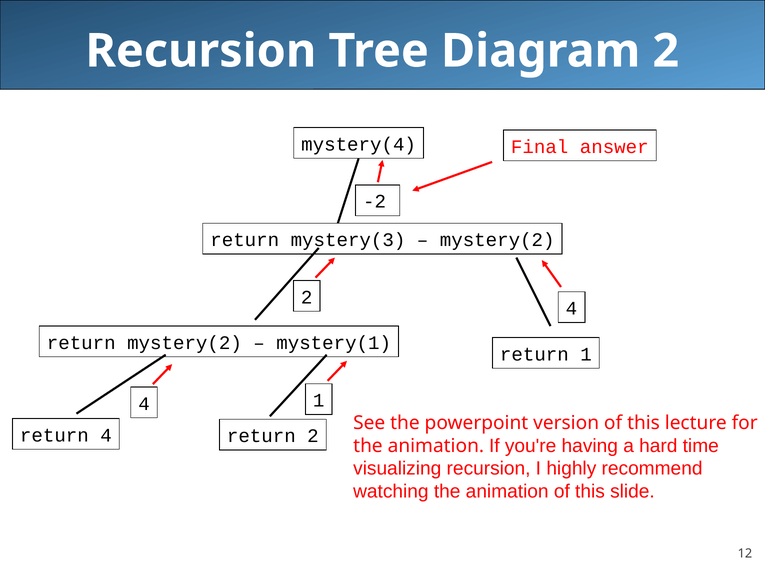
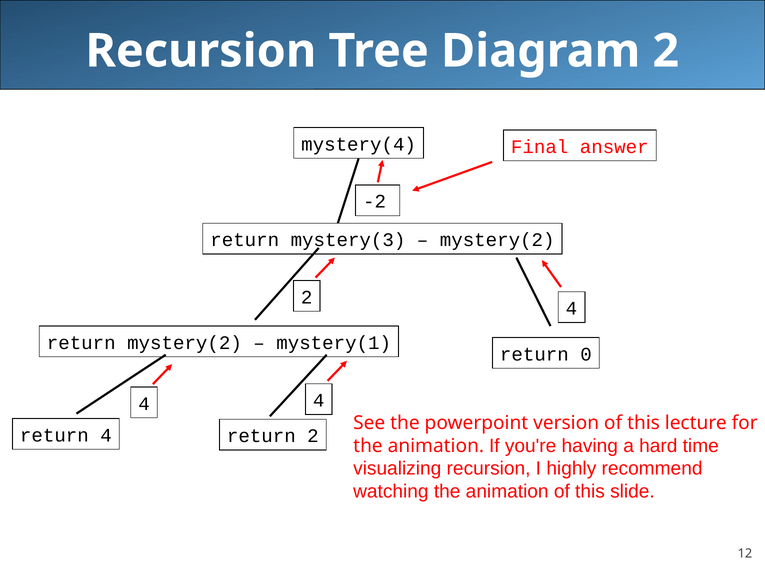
return 1: 1 -> 0 (586, 354)
4 1: 1 -> 4 (319, 400)
